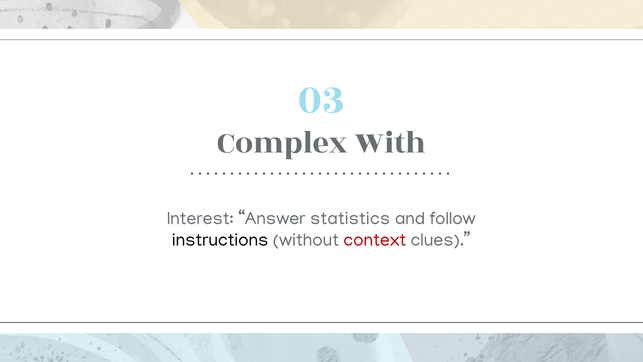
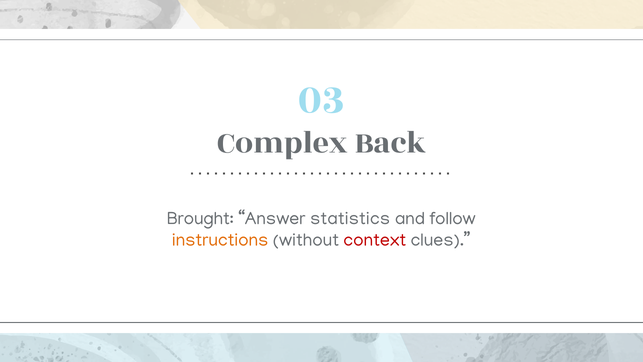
With: With -> Back (390, 142)
Interest: Interest -> Brought (200, 218)
instructions colour: black -> orange (220, 240)
